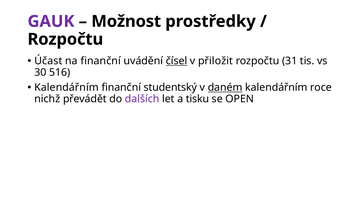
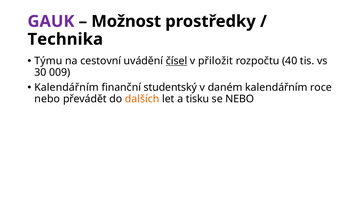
Rozpočtu: Rozpočtu -> Technika (65, 39)
Účast: Účast -> Týmu (48, 61)
na finanční: finanční -> cestovní (101, 61)
31: 31 -> 40 (290, 61)
516: 516 -> 009 (60, 72)
daném underline: present -> none (225, 88)
nichž: nichž -> nebo (47, 99)
dalších colour: purple -> orange (142, 99)
se OPEN: OPEN -> NEBO (240, 99)
